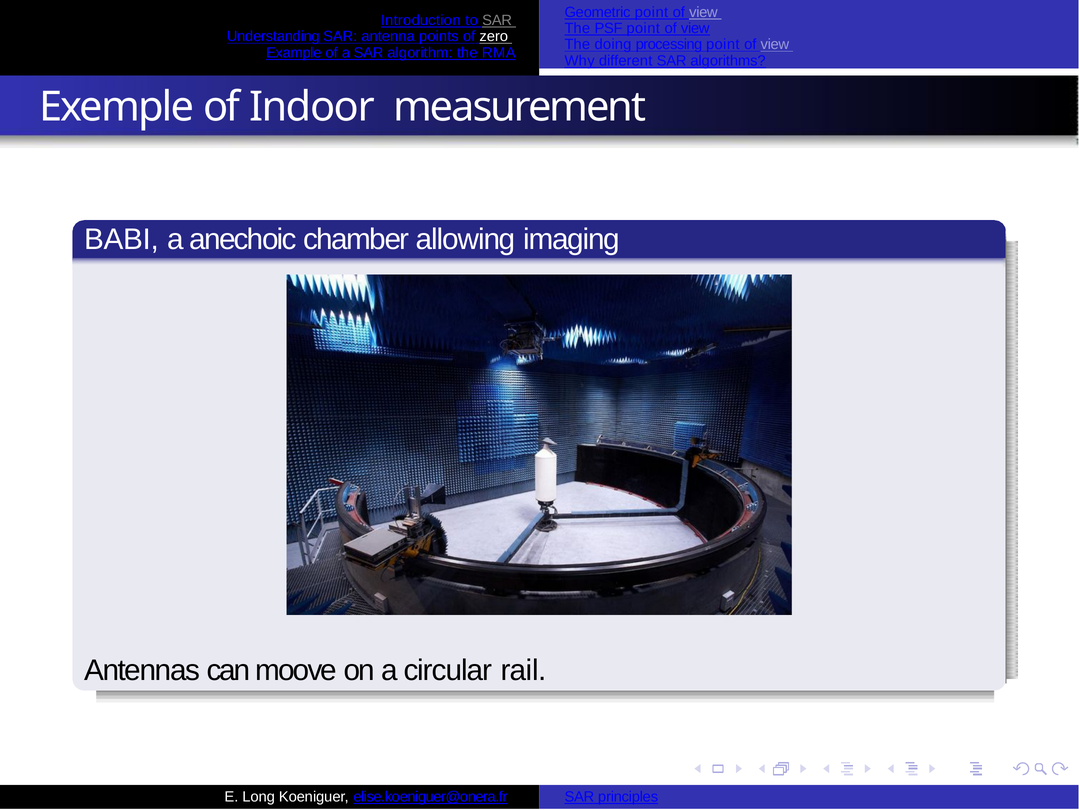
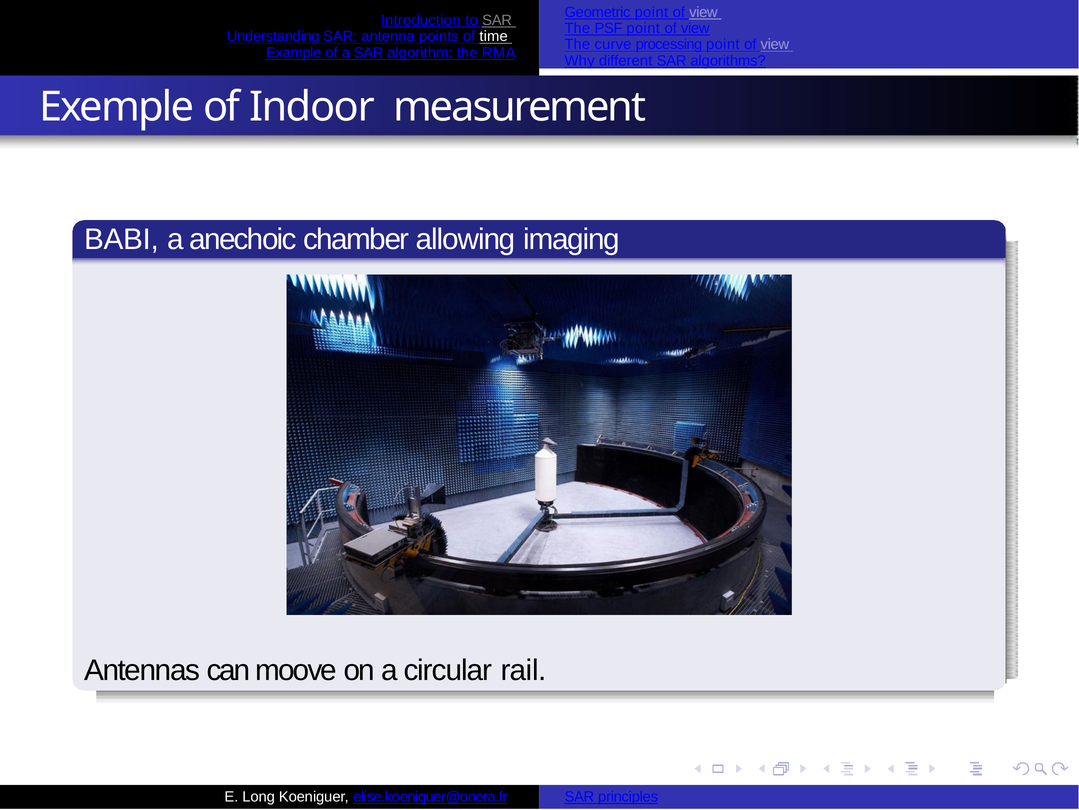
zero: zero -> time (494, 37)
doing: doing -> curve (613, 45)
